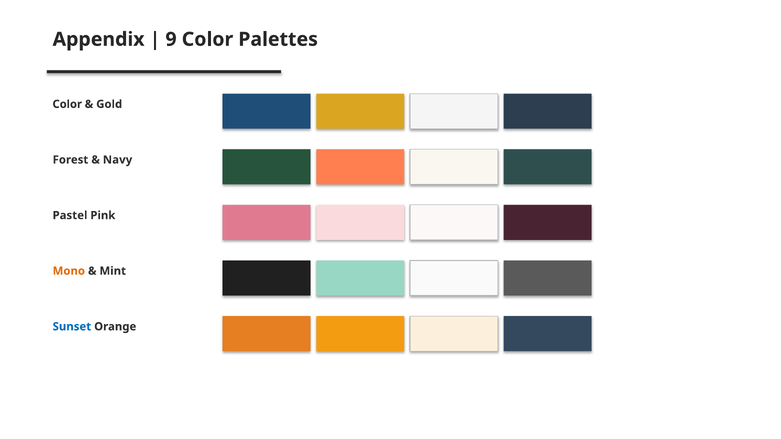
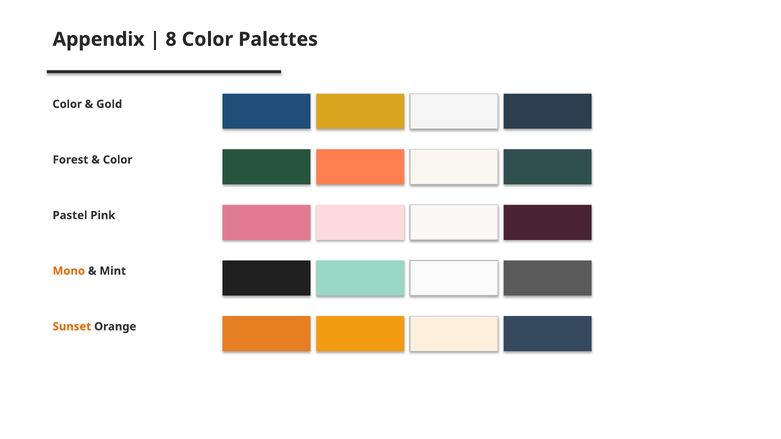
9: 9 -> 8 (171, 39)
Navy: Navy -> Color (118, 160)
Sunset colour: blue -> orange (72, 327)
